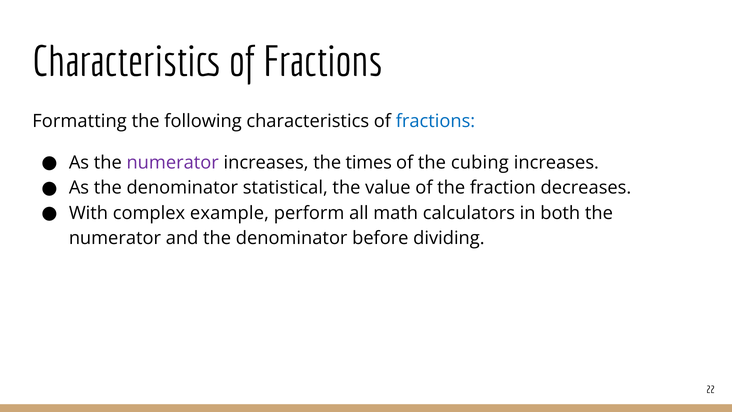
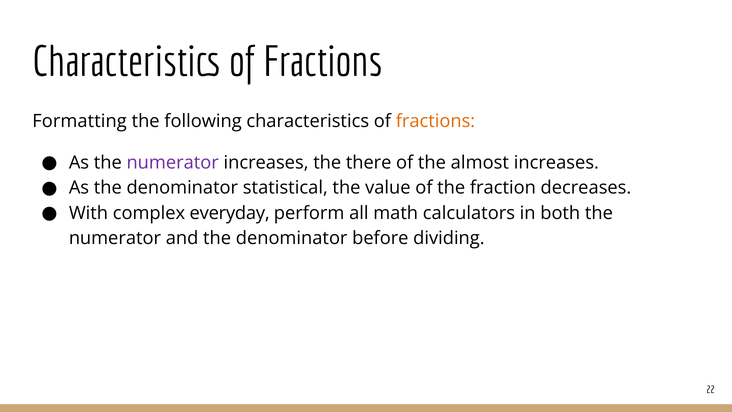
fractions colour: blue -> orange (435, 121)
times: times -> there (369, 162)
cubing: cubing -> almost (480, 162)
example: example -> everyday (230, 213)
